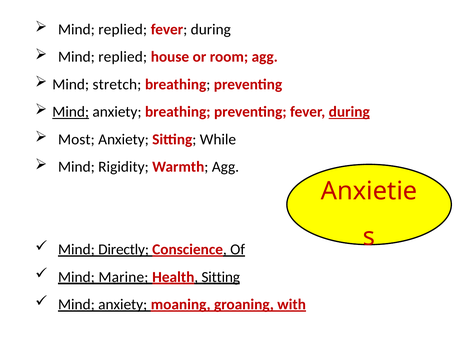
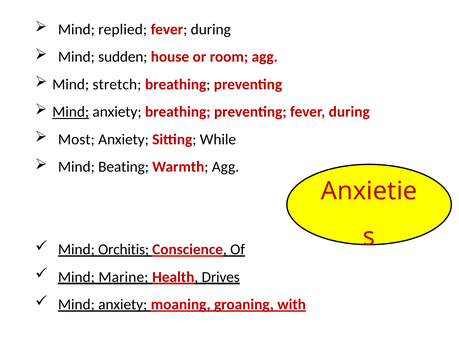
replied: replied -> sudden (123, 57)
during underline: present -> none (349, 112)
Rigidity: Rigidity -> Beating (124, 167)
Directly: Directly -> Orchitis (124, 250)
Health Sitting: Sitting -> Drives (221, 277)
